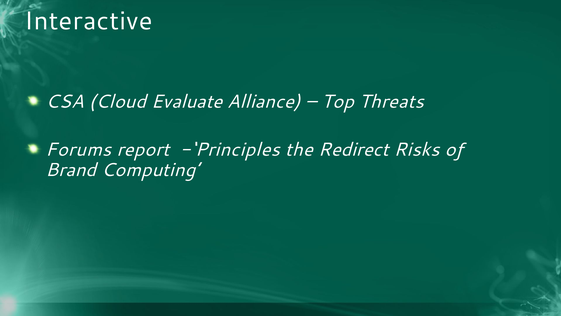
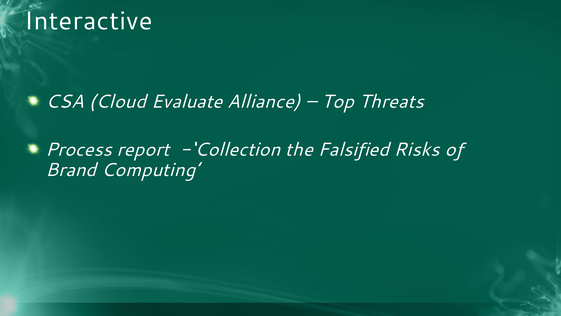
Forums: Forums -> Process (79, 149)
-‘Principles: -‘Principles -> -‘Collection (230, 149)
Redirect: Redirect -> Falsified (353, 149)
